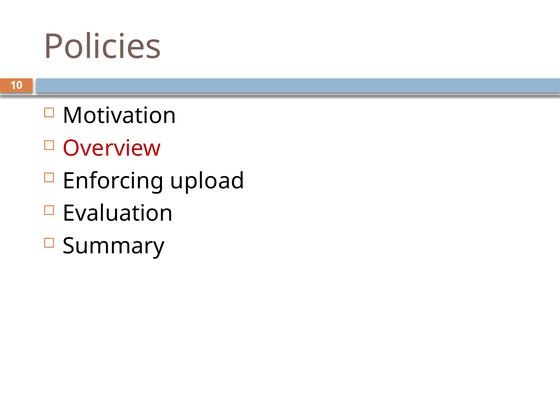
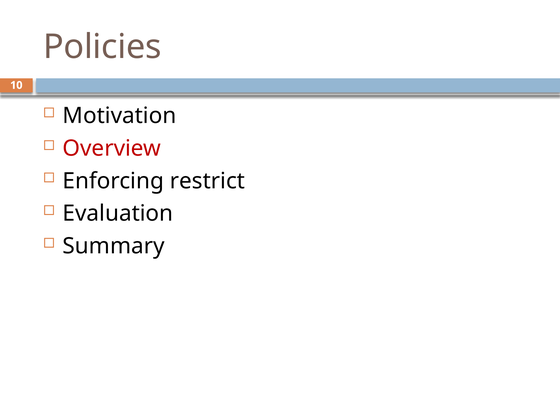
upload: upload -> restrict (207, 181)
